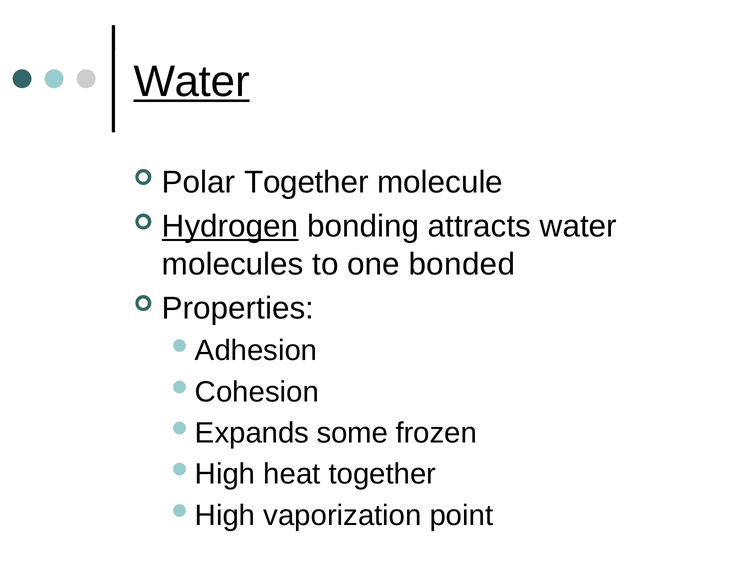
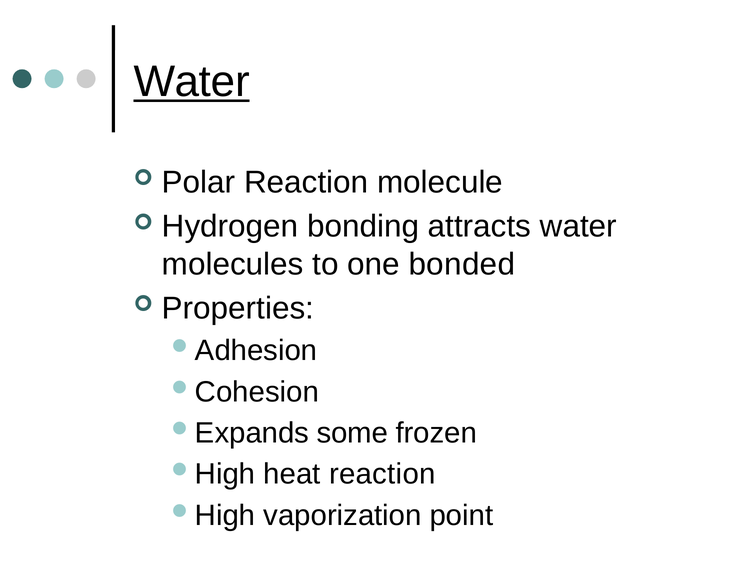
Polar Together: Together -> Reaction (306, 182)
Hydrogen underline: present -> none (230, 226)
heat together: together -> reaction (382, 474)
